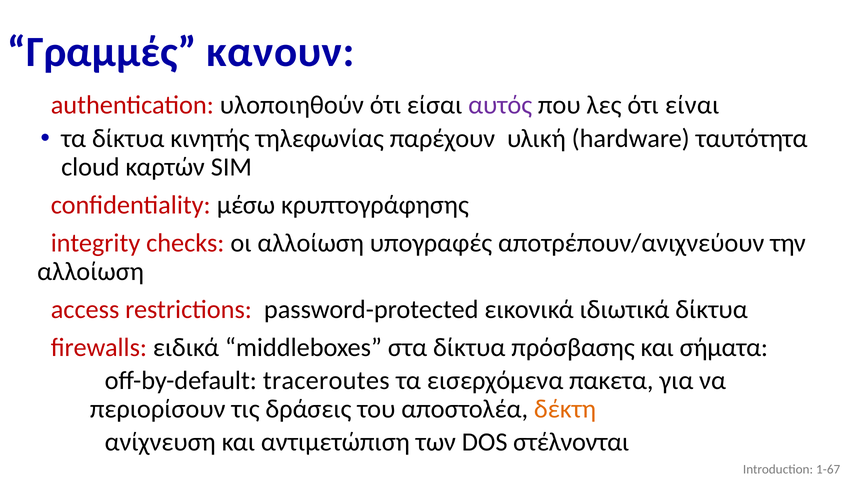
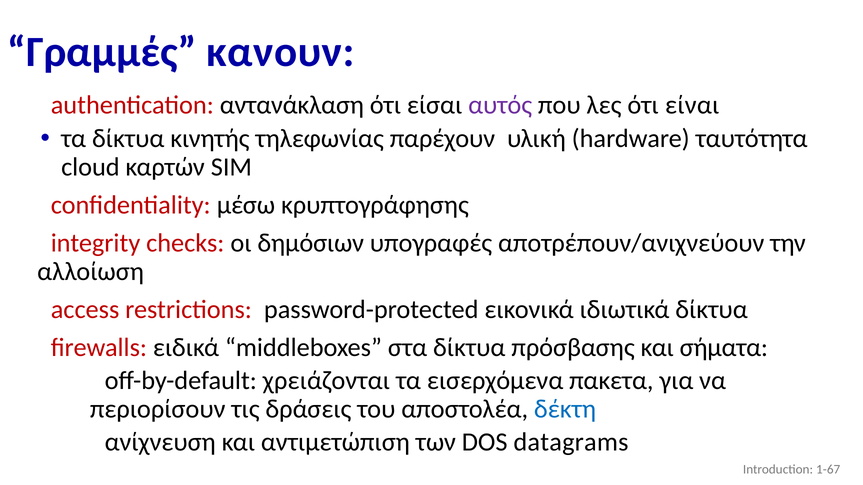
υλοποιηθούν: υλοποιηθούν -> αντανάκλαση (292, 105)
οι αλλοίωση: αλλοίωση -> δημόσιων (311, 243)
traceroutes: traceroutes -> χρειάζονται (326, 381)
δέκτη colour: orange -> blue (565, 409)
στέλνονται: στέλνονται -> datagrams (571, 443)
